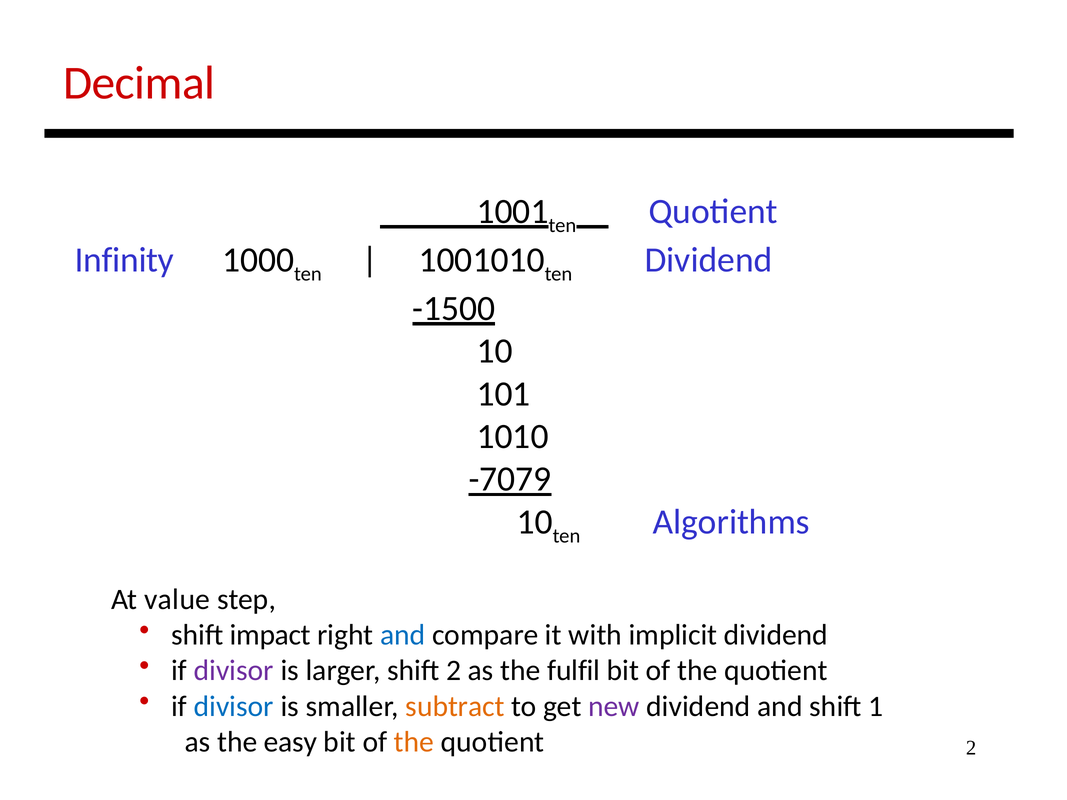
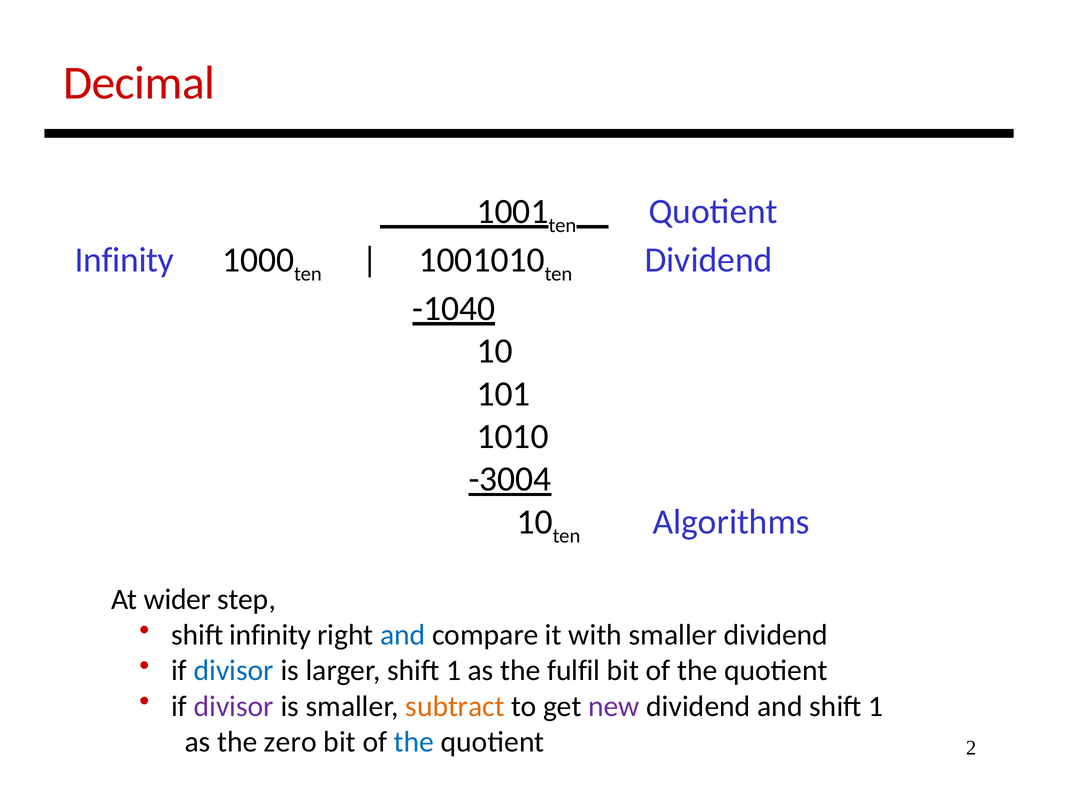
-1500: -1500 -> -1040 (454, 309)
-7079: -7079 -> -3004 (510, 479)
value: value -> wider (178, 600)
shift impact: impact -> infinity (270, 635)
with implicit: implicit -> smaller (673, 635)
divisor colour: purple -> blue (234, 671)
larger shift 2: 2 -> 1 (454, 671)
divisor colour: blue -> purple (234, 706)
easy: easy -> zero (290, 742)
the colour: orange -> blue (414, 742)
